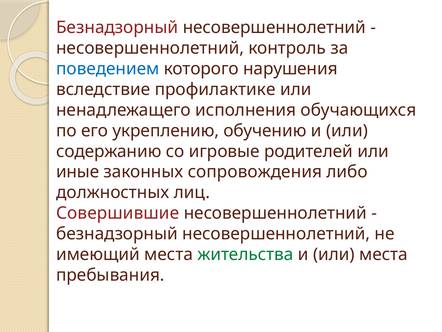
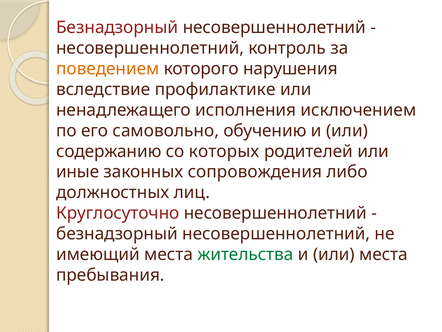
поведением colour: blue -> orange (108, 69)
обучающихся: обучающихся -> исключением (358, 110)
укреплению: укреплению -> самовольно (166, 131)
игровые: игровые -> которых (224, 151)
Совершившие: Совершившие -> Круглосуточно (118, 213)
